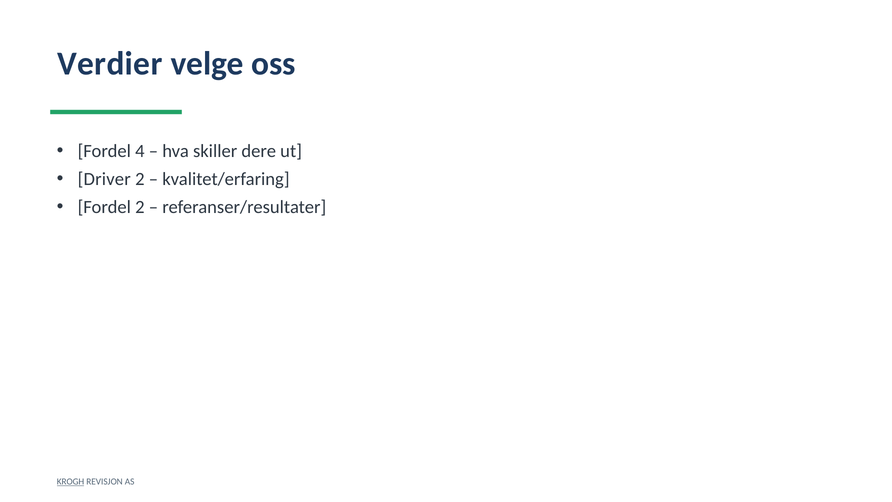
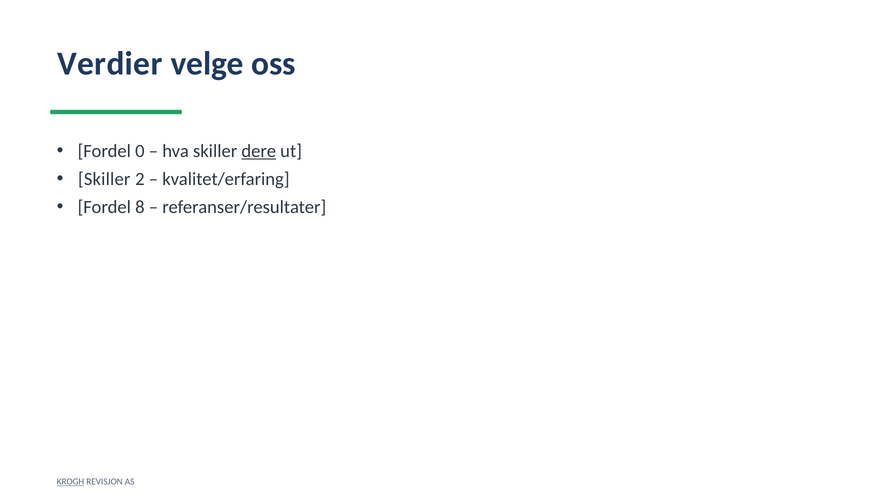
4: 4 -> 0 (140, 151)
dere underline: none -> present (259, 151)
Driver: Driver -> Skiller (104, 179)
Fordel 2: 2 -> 8 (140, 207)
